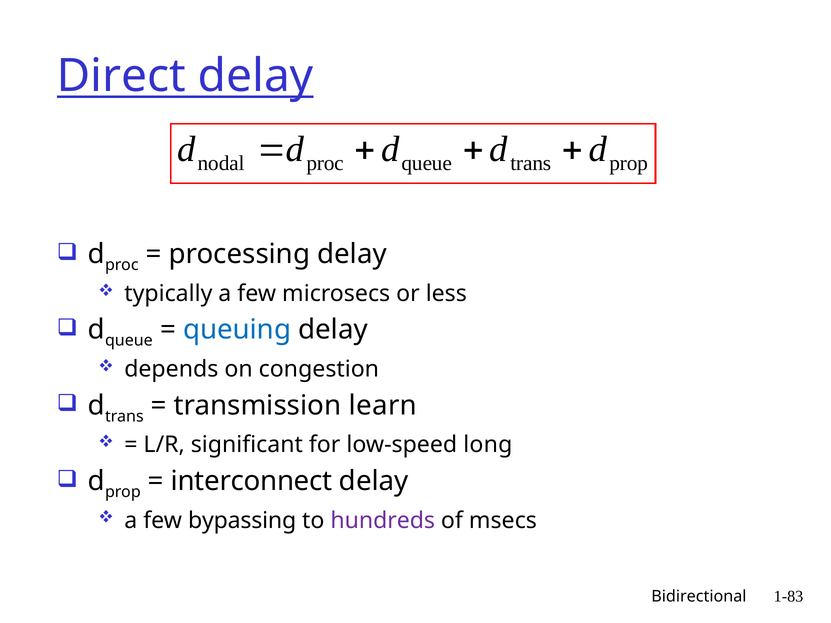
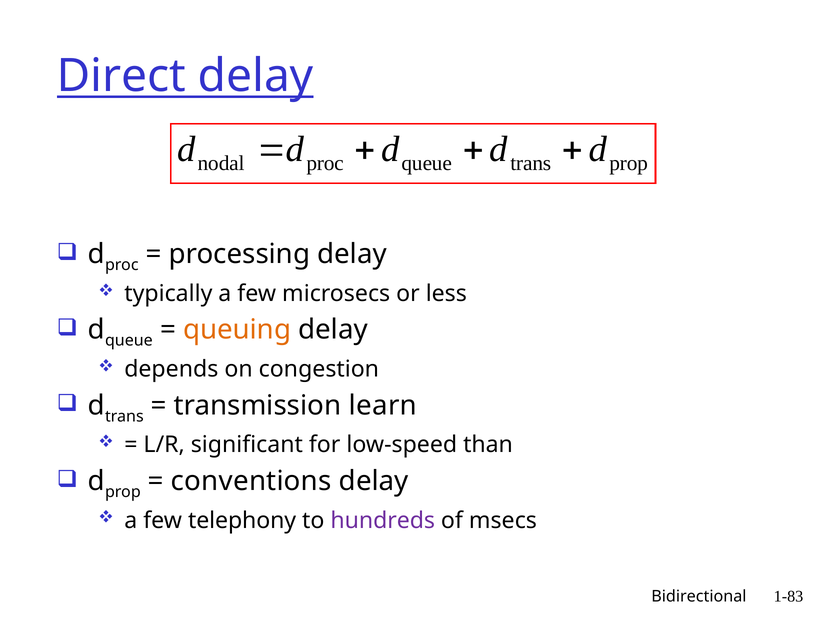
queuing colour: blue -> orange (237, 330)
long: long -> than (488, 445)
interconnect: interconnect -> conventions (251, 481)
bypassing: bypassing -> telephony (242, 521)
